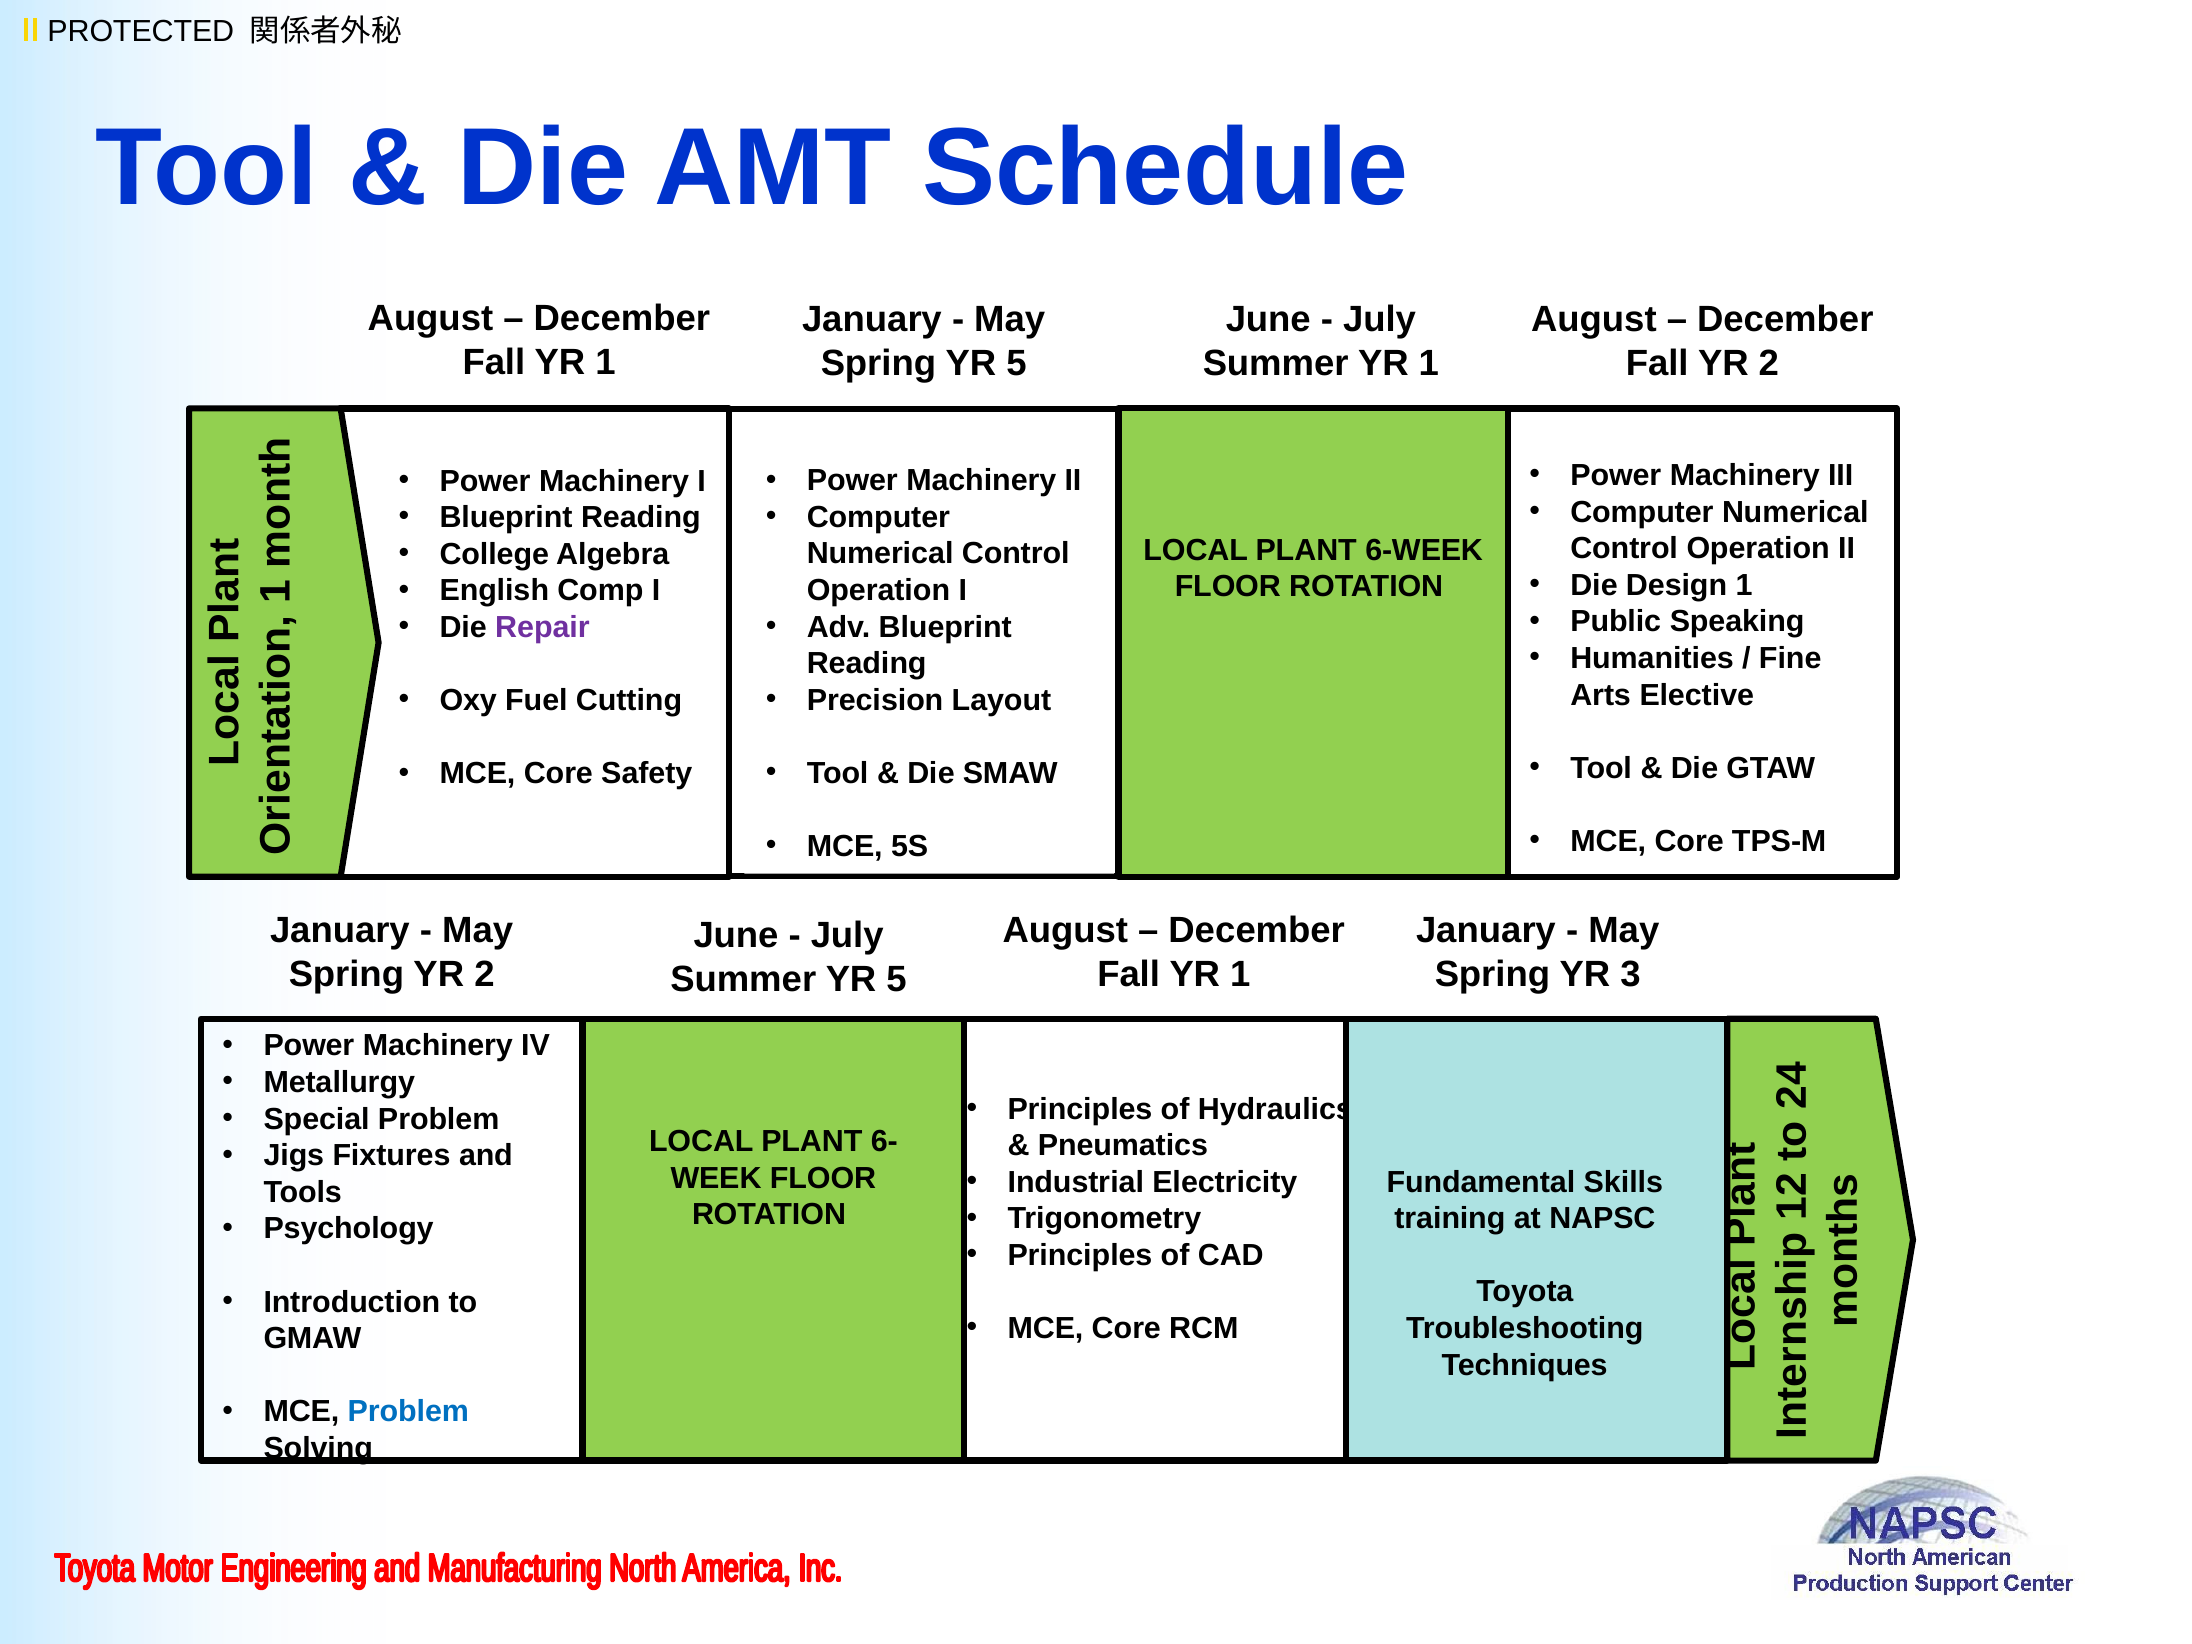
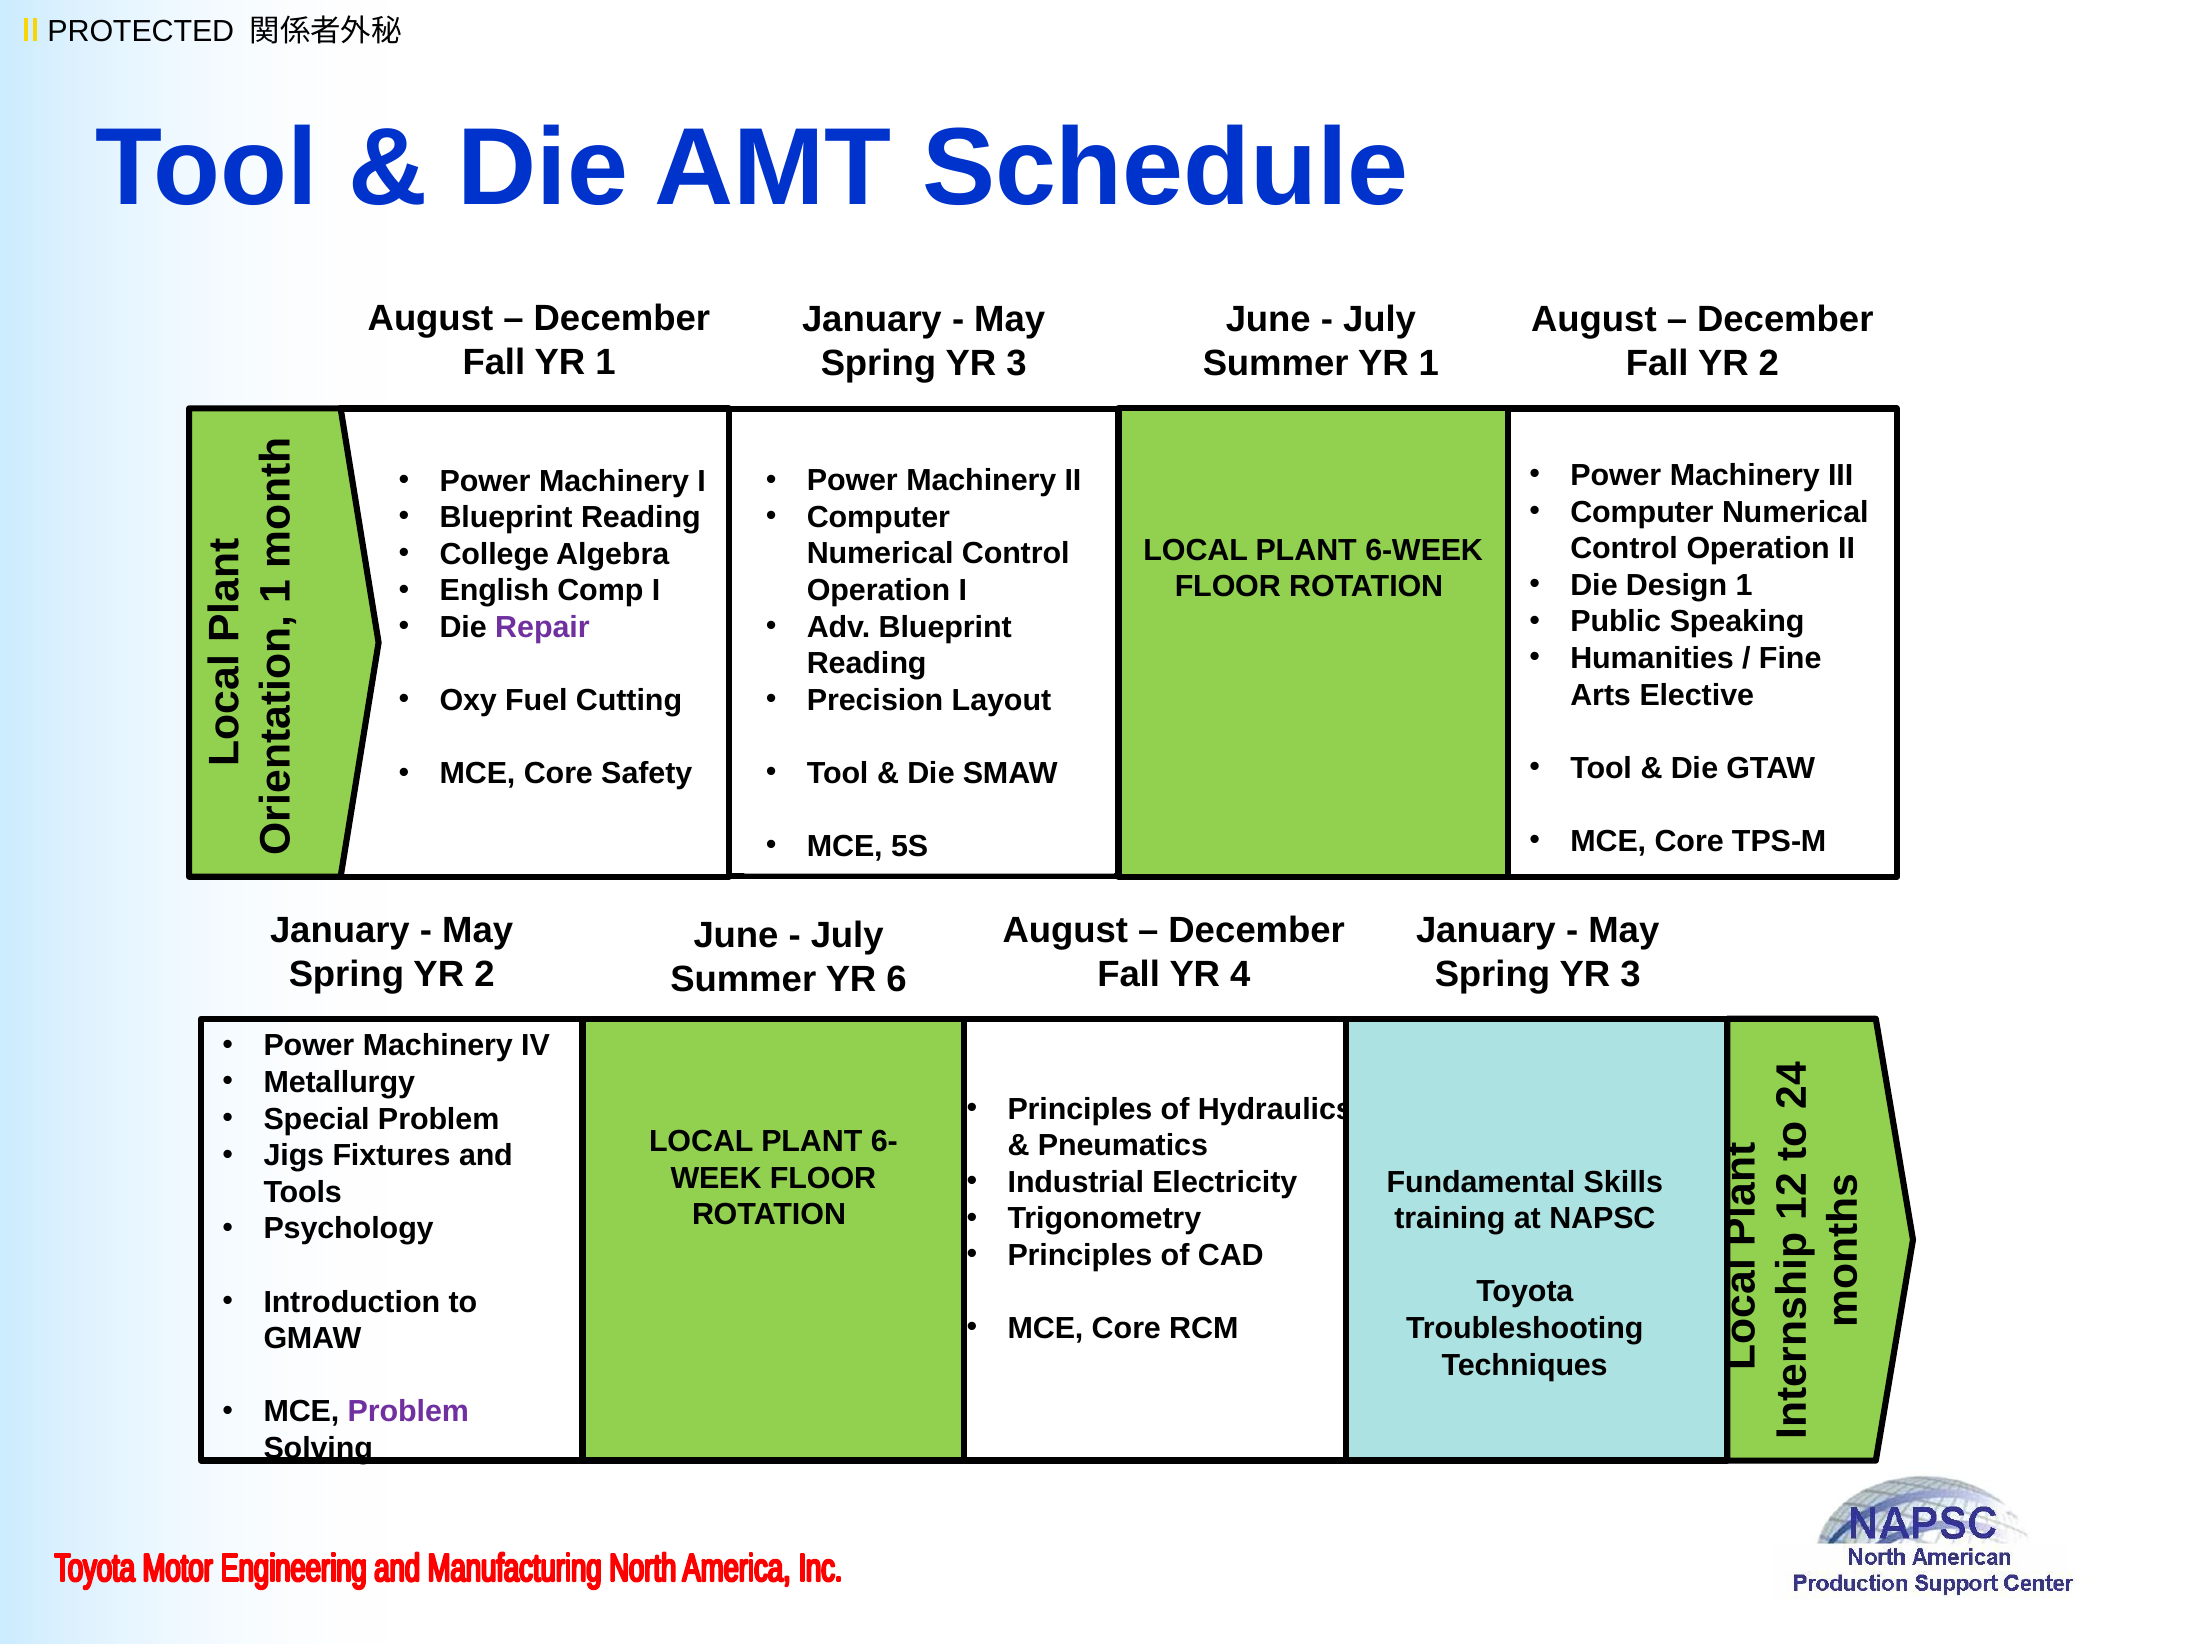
5: 5 -> 3 (1017, 364)
1: 1 -> 4 (1240, 974)
Summer YR 5: 5 -> 6 (897, 980)
Problem colour: blue -> purple (408, 1412)
